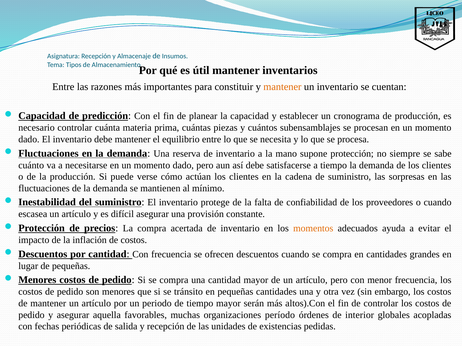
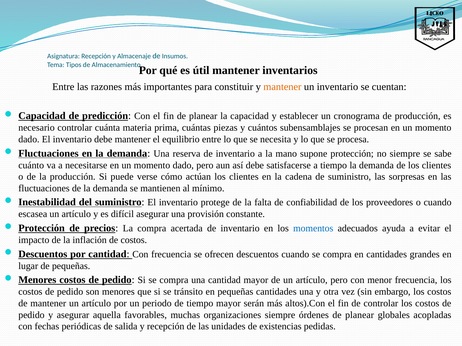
momentos colour: orange -> blue (313, 229)
organizaciones período: período -> siempre (280, 315)
órdenes de interior: interior -> planear (360, 315)
